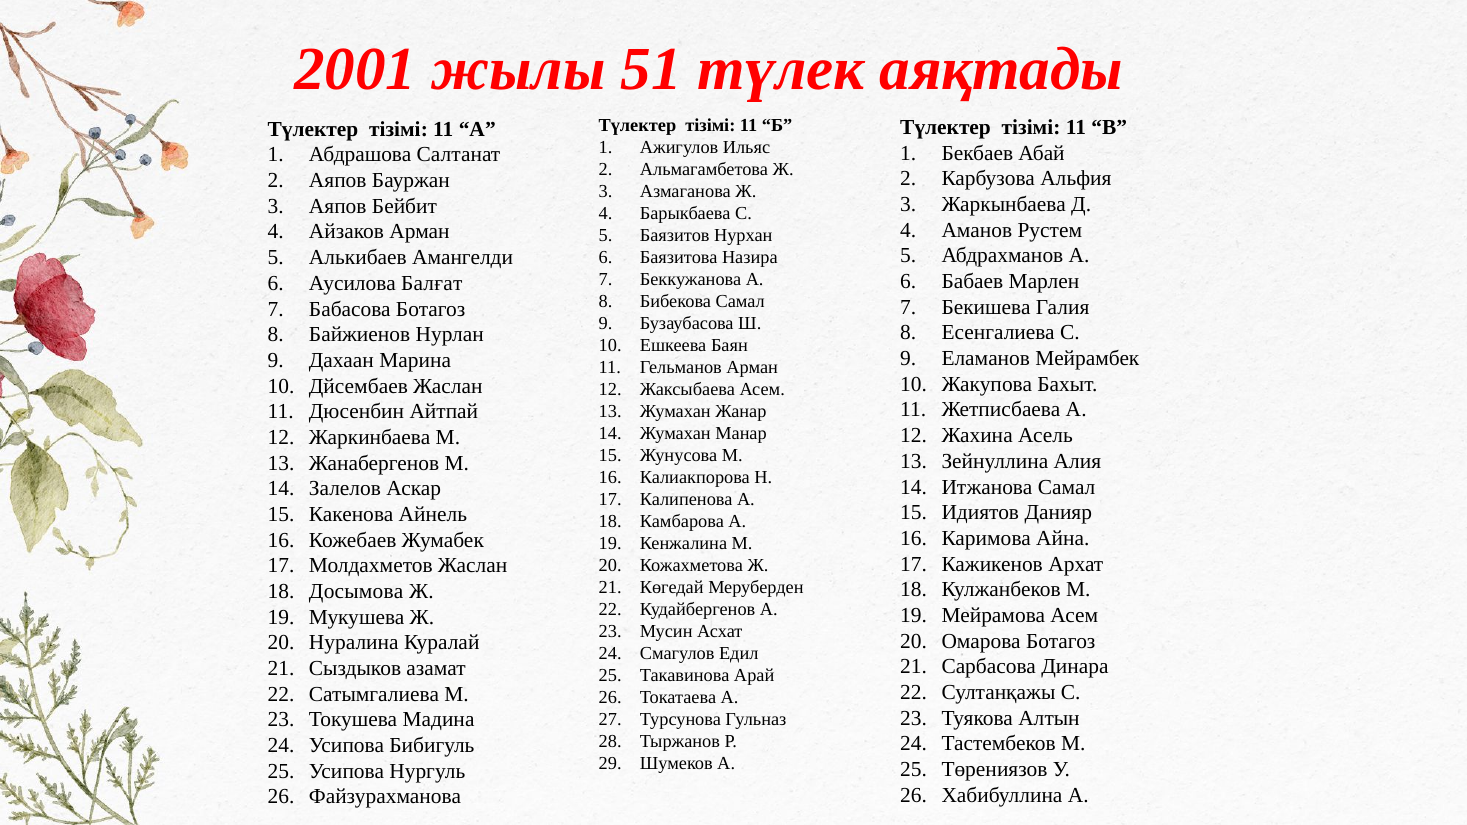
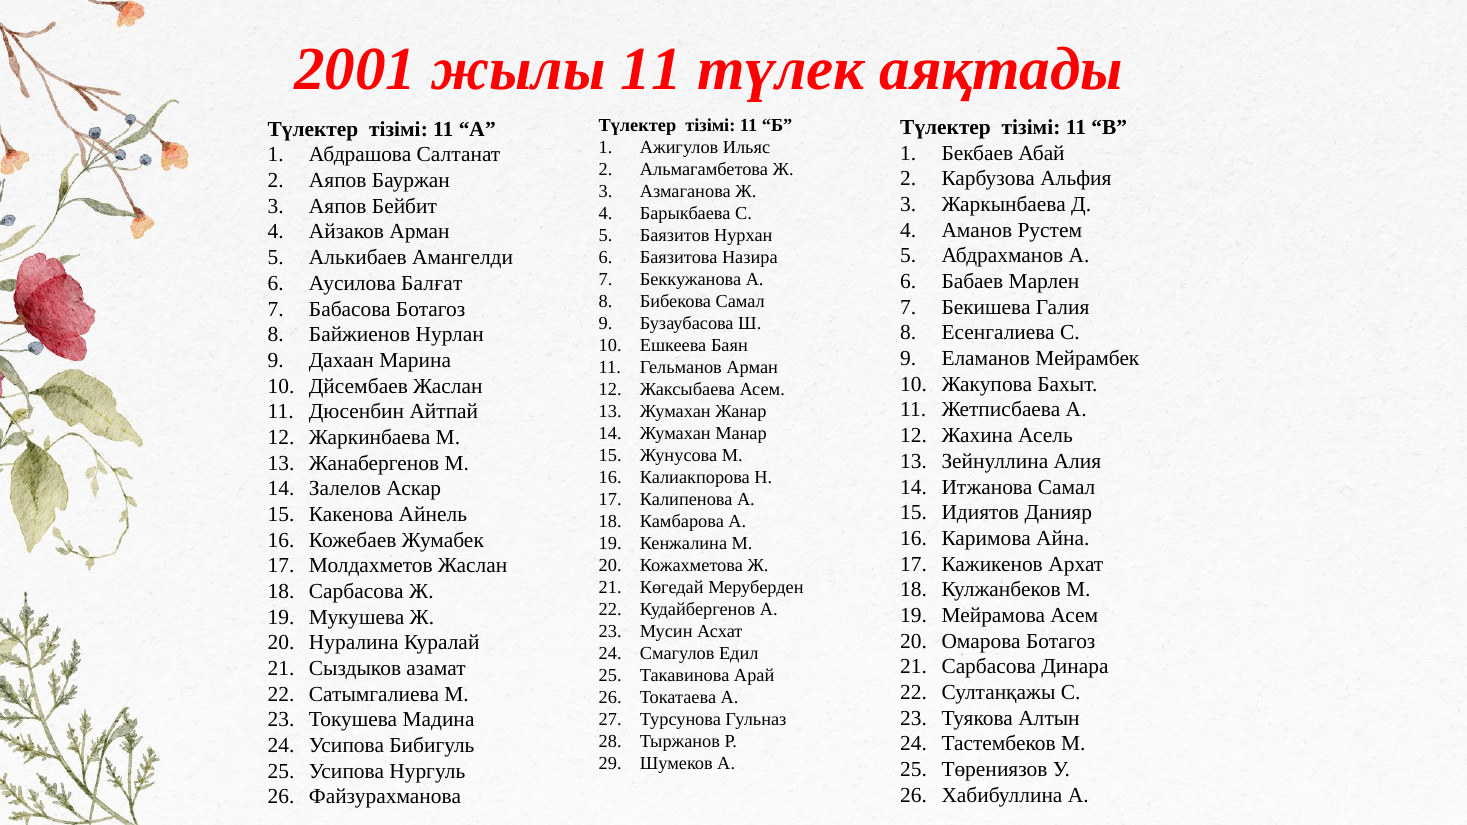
жылы 51: 51 -> 11 (651, 69)
Досымова: Досымова -> Сарбасова (356, 592)
